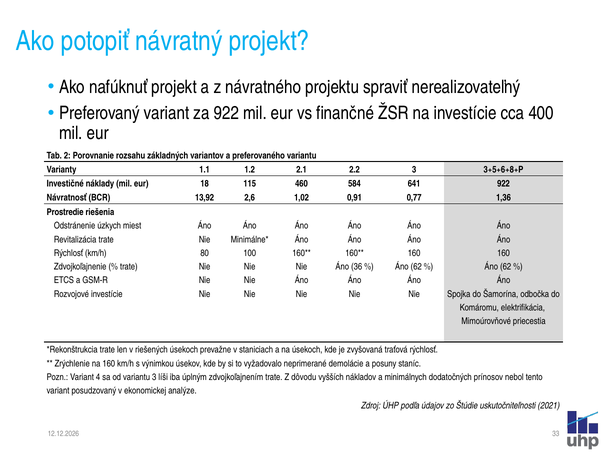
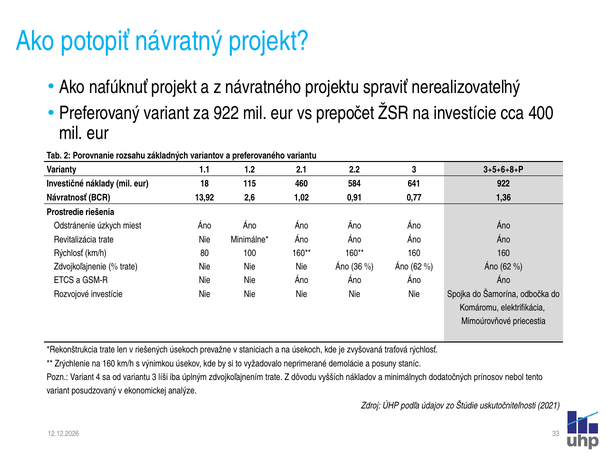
finančné: finančné -> prepočet (345, 113)
